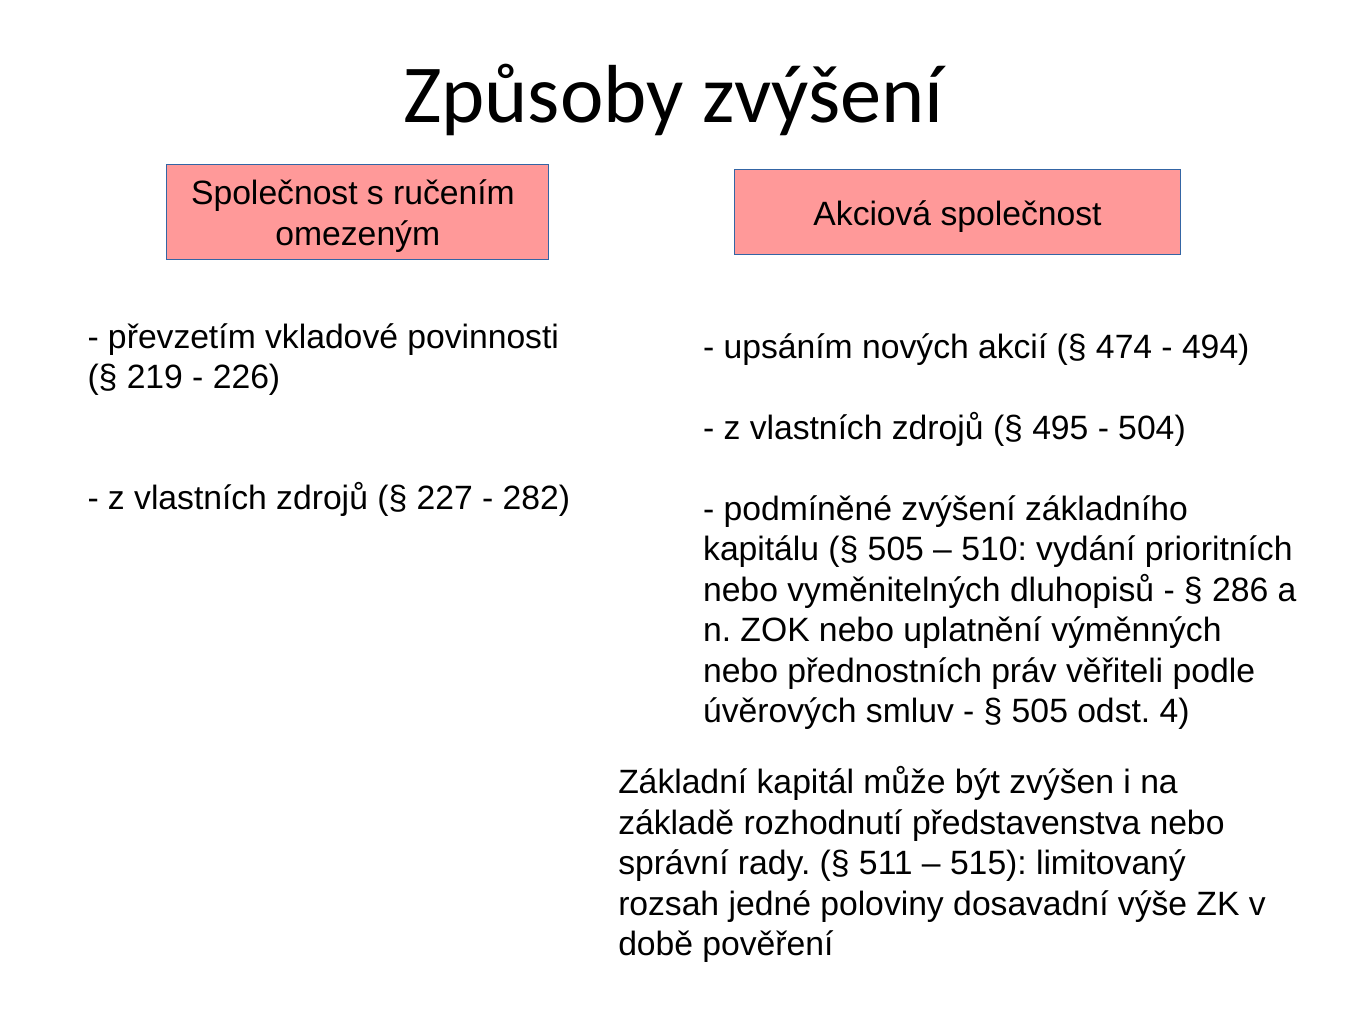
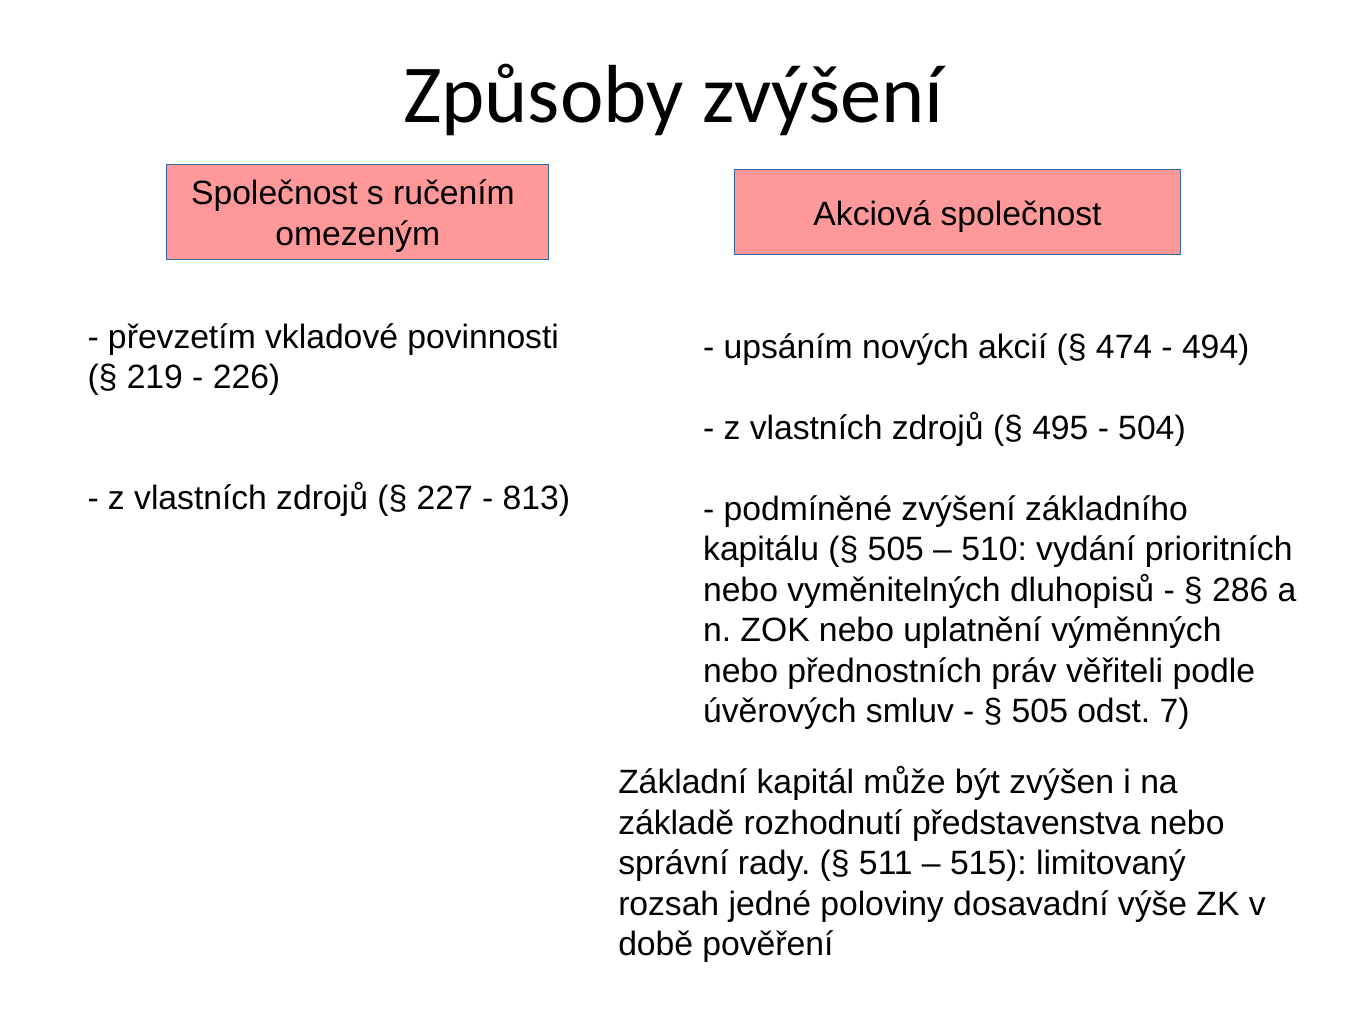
282: 282 -> 813 (536, 499)
4: 4 -> 7 (1175, 712)
